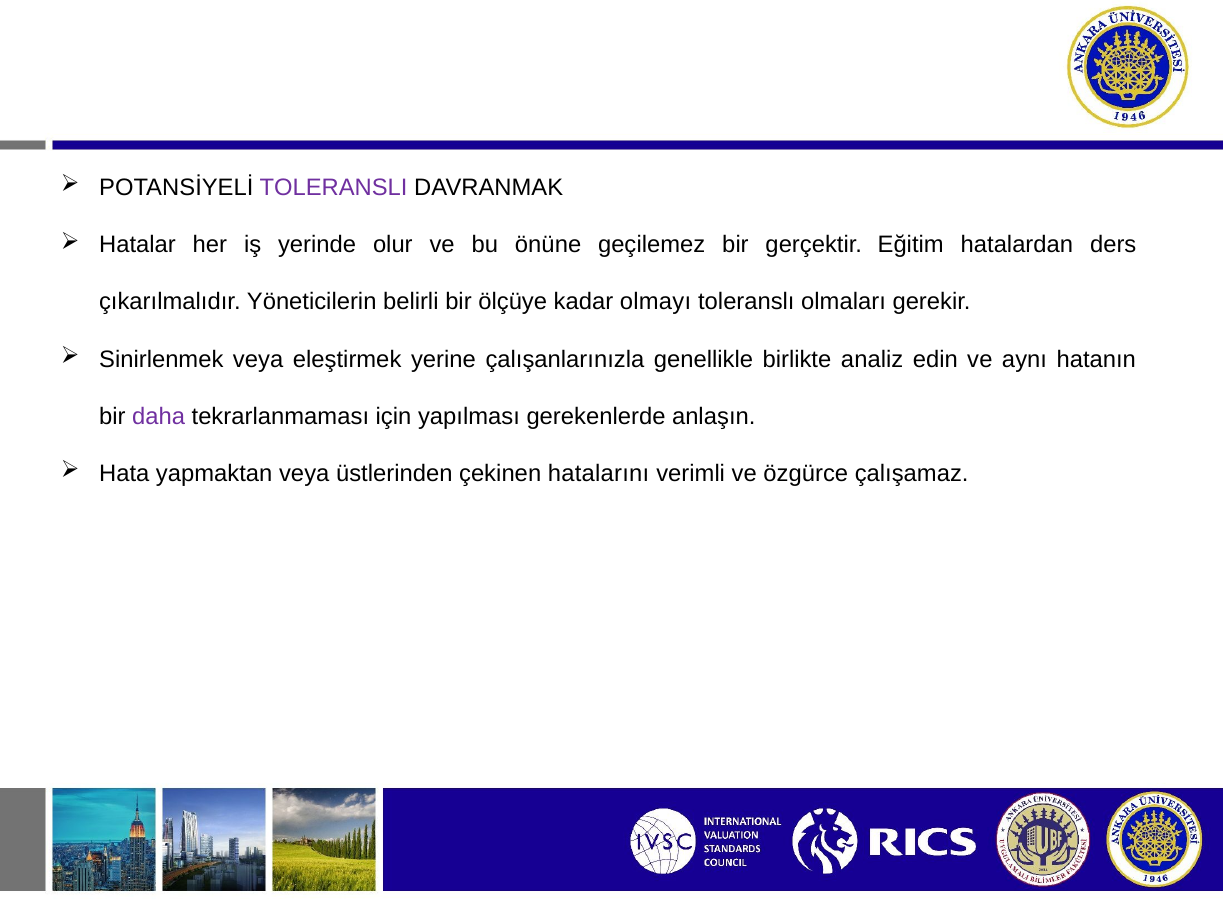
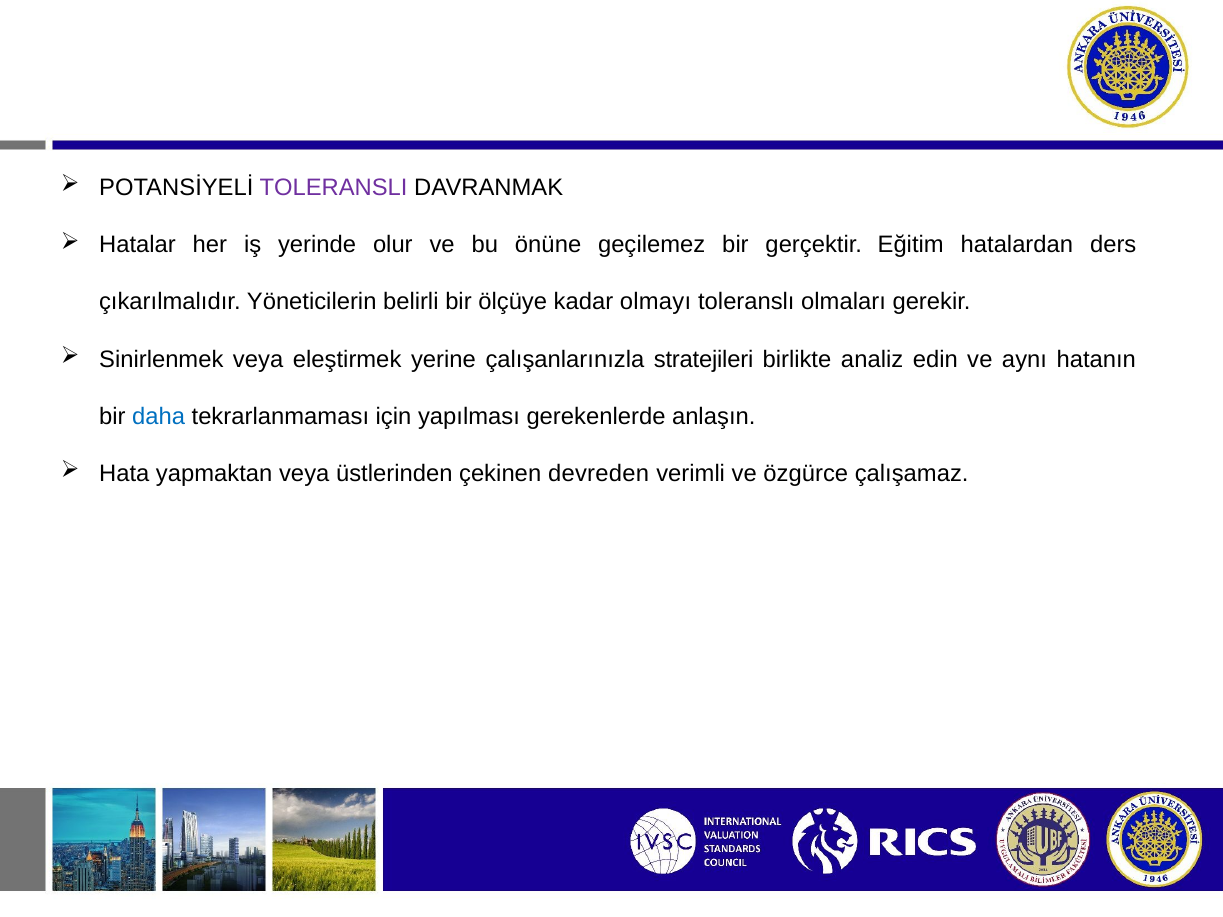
genellikle: genellikle -> stratejileri (704, 359)
daha colour: purple -> blue (159, 416)
hatalarını: hatalarını -> devreden (599, 474)
